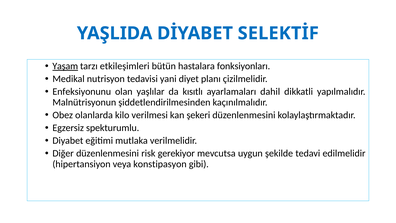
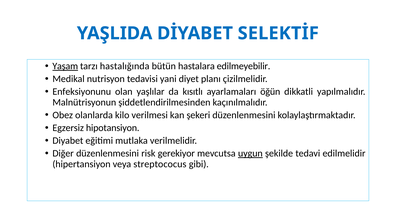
etkileşimleri: etkileşimleri -> hastalığında (125, 66)
fonksiyonları: fonksiyonları -> edilmeyebilir (244, 66)
dahil: dahil -> öğün (270, 92)
spekturumlu: spekturumlu -> hipotansiyon (113, 128)
uygun underline: none -> present (250, 153)
konstipasyon: konstipasyon -> streptococus (160, 164)
